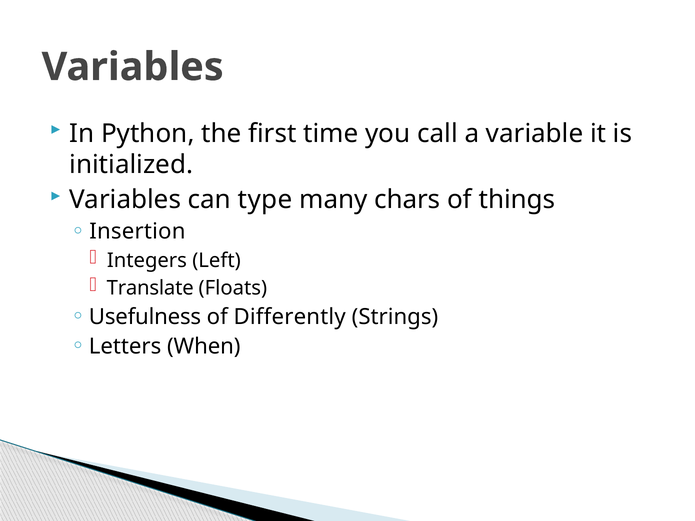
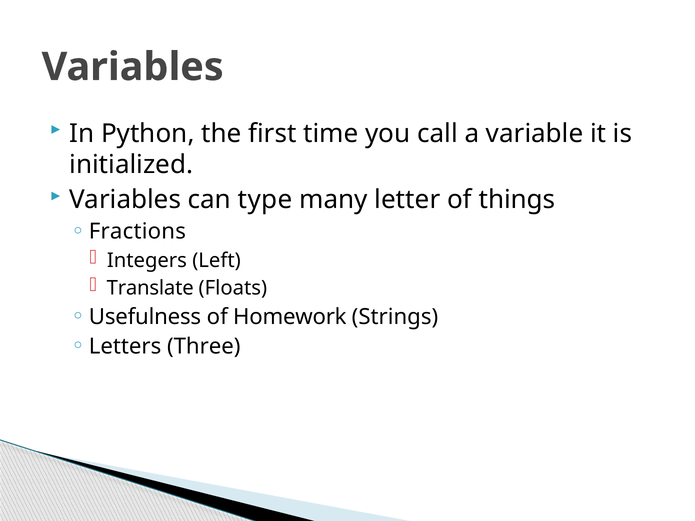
chars: chars -> letter (407, 200)
Insertion: Insertion -> Fractions (137, 232)
Differently: Differently -> Homework (290, 317)
When: When -> Three (204, 347)
